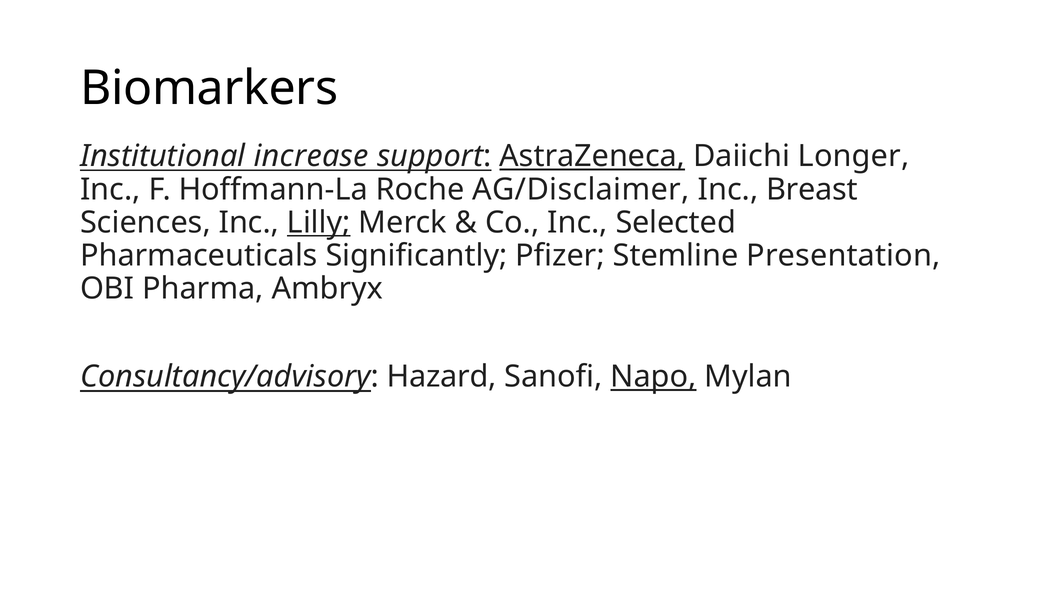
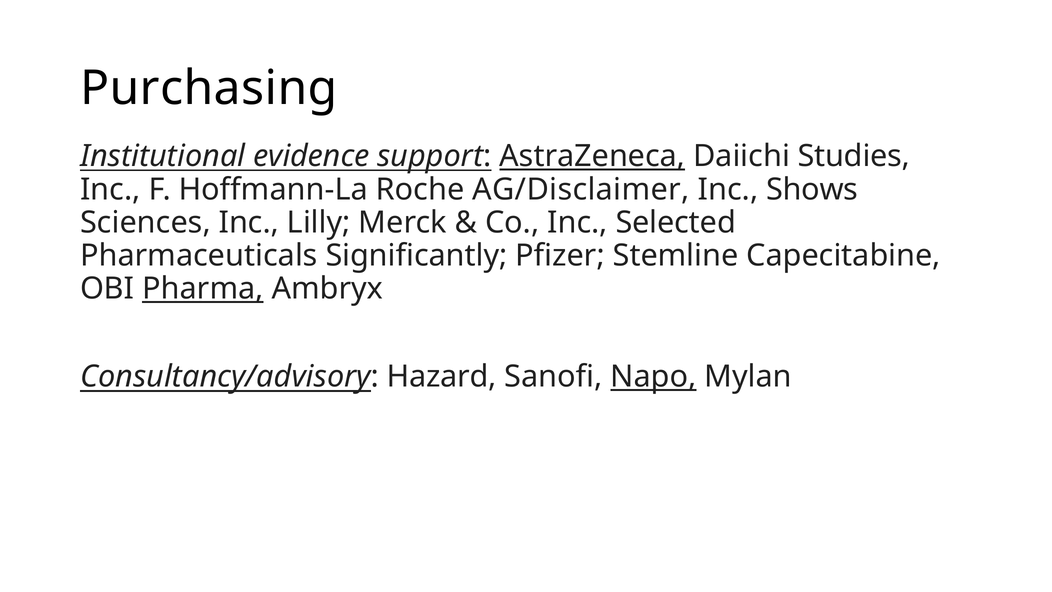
Biomarkers: Biomarkers -> Purchasing (209, 88)
increase: increase -> evidence (311, 156)
Longer: Longer -> Studies (854, 156)
Breast: Breast -> Shows (812, 189)
Lilly underline: present -> none (319, 222)
Presentation: Presentation -> Capecitabine (844, 256)
Pharma underline: none -> present (203, 289)
